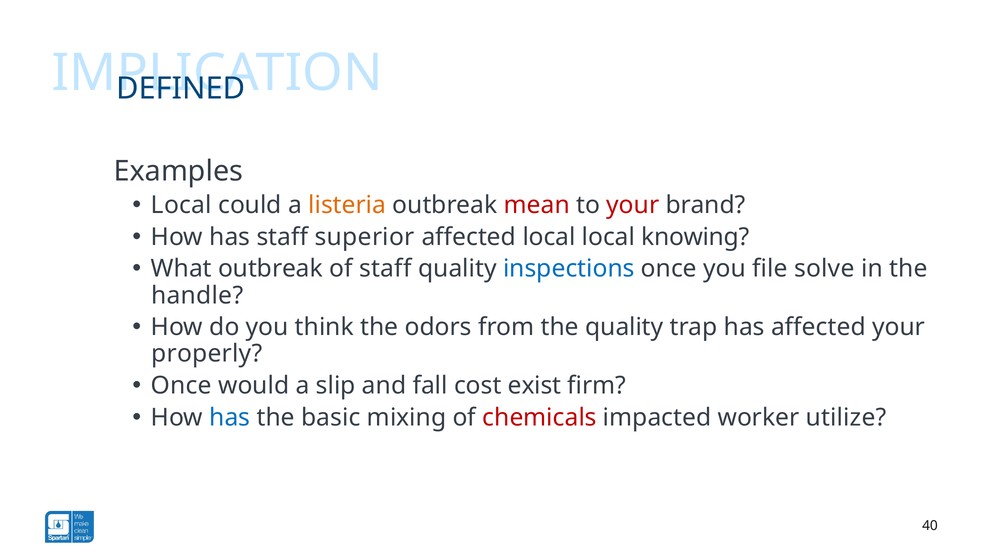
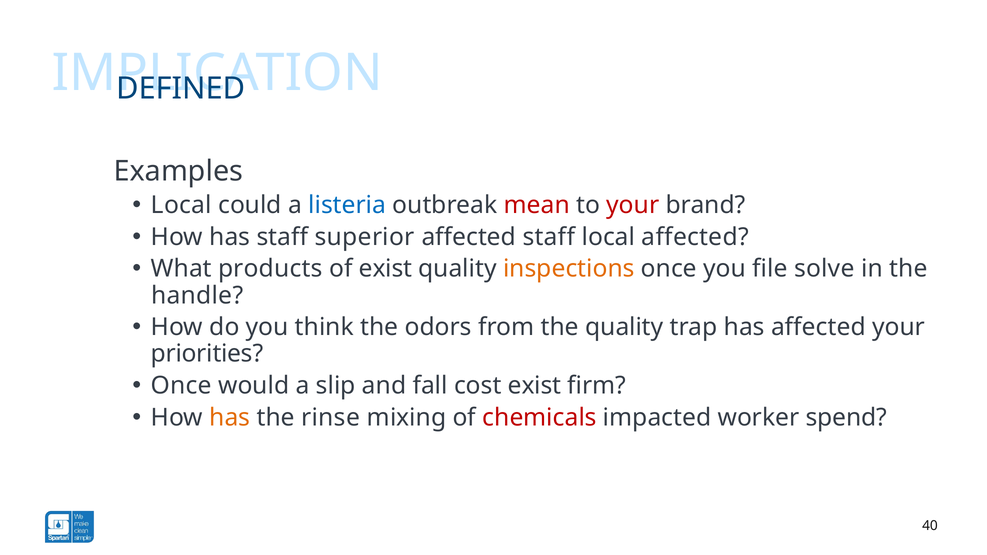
listeria colour: orange -> blue (347, 205)
affected local: local -> staff (549, 237)
local knowing: knowing -> affected (695, 237)
What outbreak: outbreak -> products (270, 269)
of staff: staff -> exist (386, 269)
inspections colour: blue -> orange (569, 269)
properly: properly -> priorities (207, 354)
has colour: blue -> orange (230, 418)
basic: basic -> rinse (331, 418)
utilize: utilize -> spend (846, 418)
